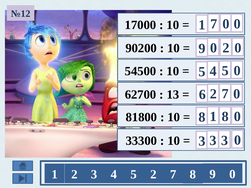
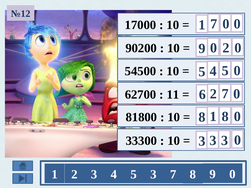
13: 13 -> 11 (173, 95)
5 2: 2 -> 3 (153, 175)
